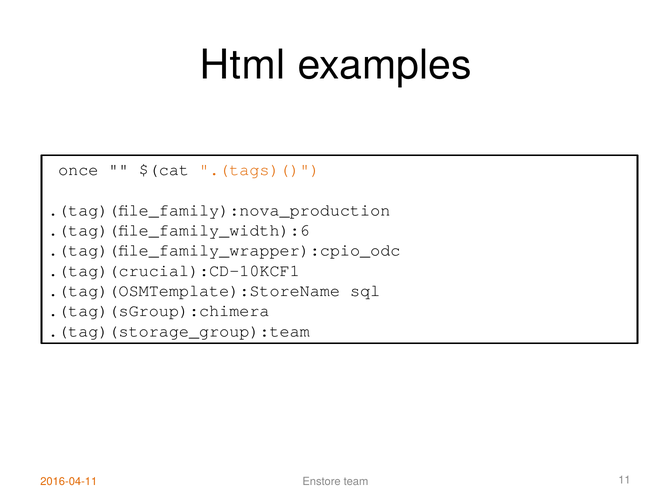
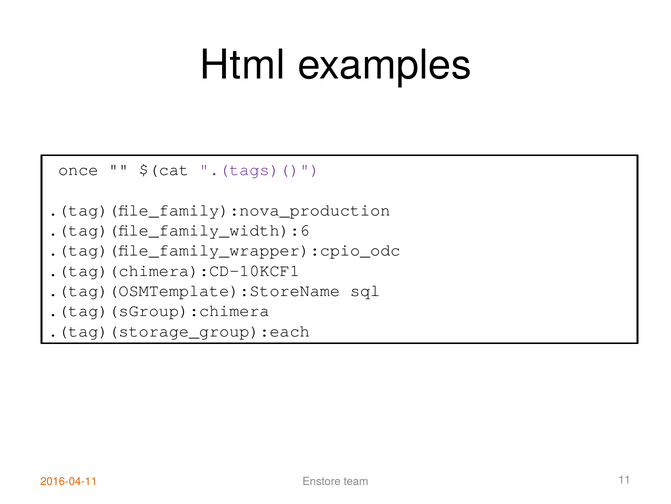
.(tags)( colour: orange -> purple (259, 170)
.(tag)(crucial):CD-10KCF1: .(tag)(crucial):CD-10KCF1 -> .(tag)(chimera):CD-10KCF1 (174, 270)
.(tag)(storage_group):team: .(tag)(storage_group):team -> .(tag)(storage_group):each (179, 331)
